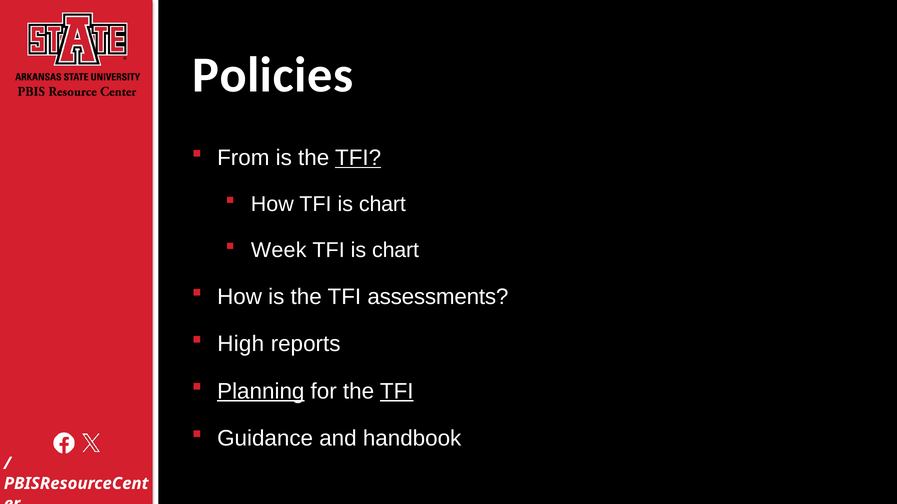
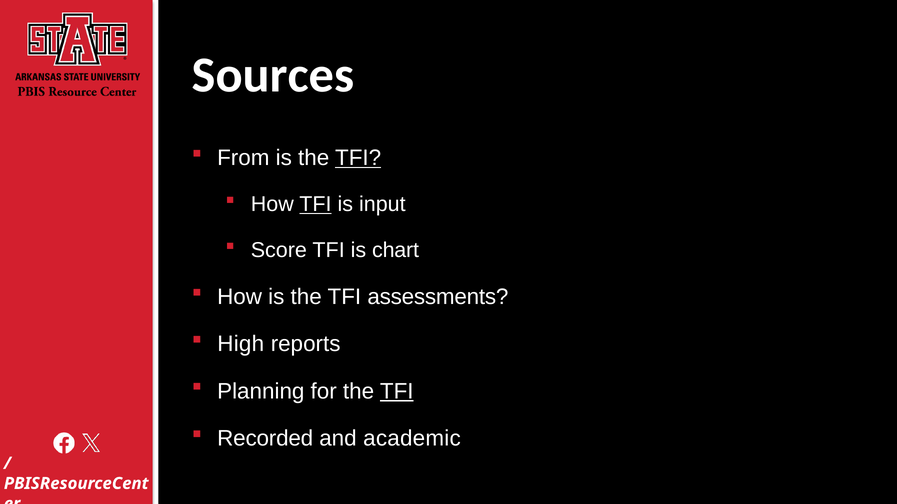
Policies: Policies -> Sources (273, 75)
TFI underline: none -> present (315, 204)
chart: chart -> input (382, 204)
Week: Week -> Score (279, 250)
Planning underline: present -> none (261, 392)
Guidance: Guidance -> Recorded (265, 439)
handbook: handbook -> academic (412, 439)
